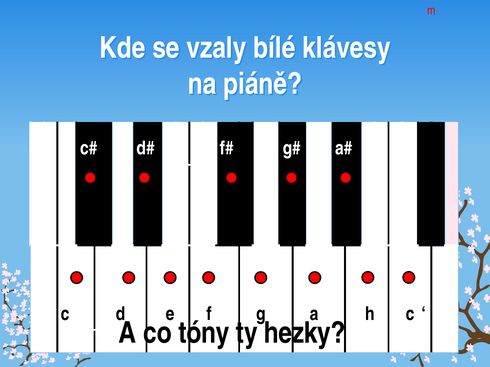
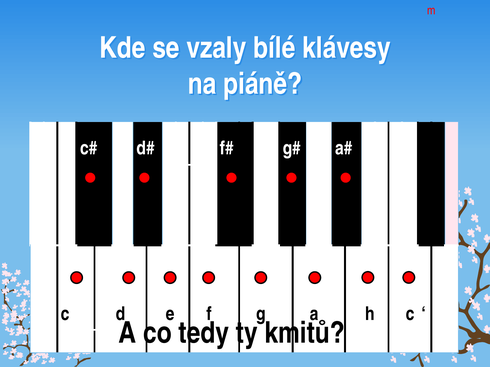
tóny: tóny -> tedy (204, 334)
hezky: hezky -> kmitů (305, 334)
